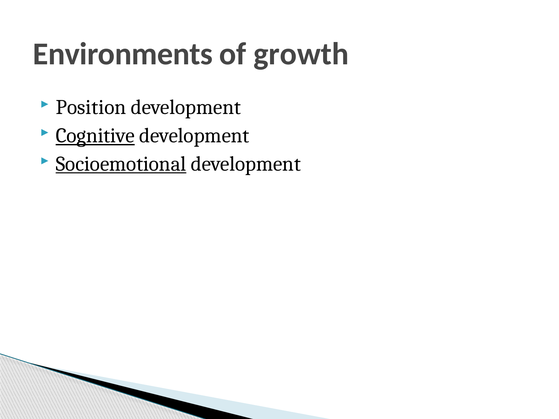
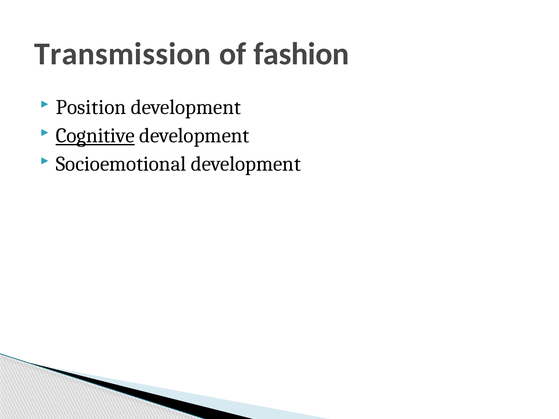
Environments: Environments -> Transmission (123, 54)
growth: growth -> fashion (301, 54)
Socioemotional underline: present -> none (121, 164)
